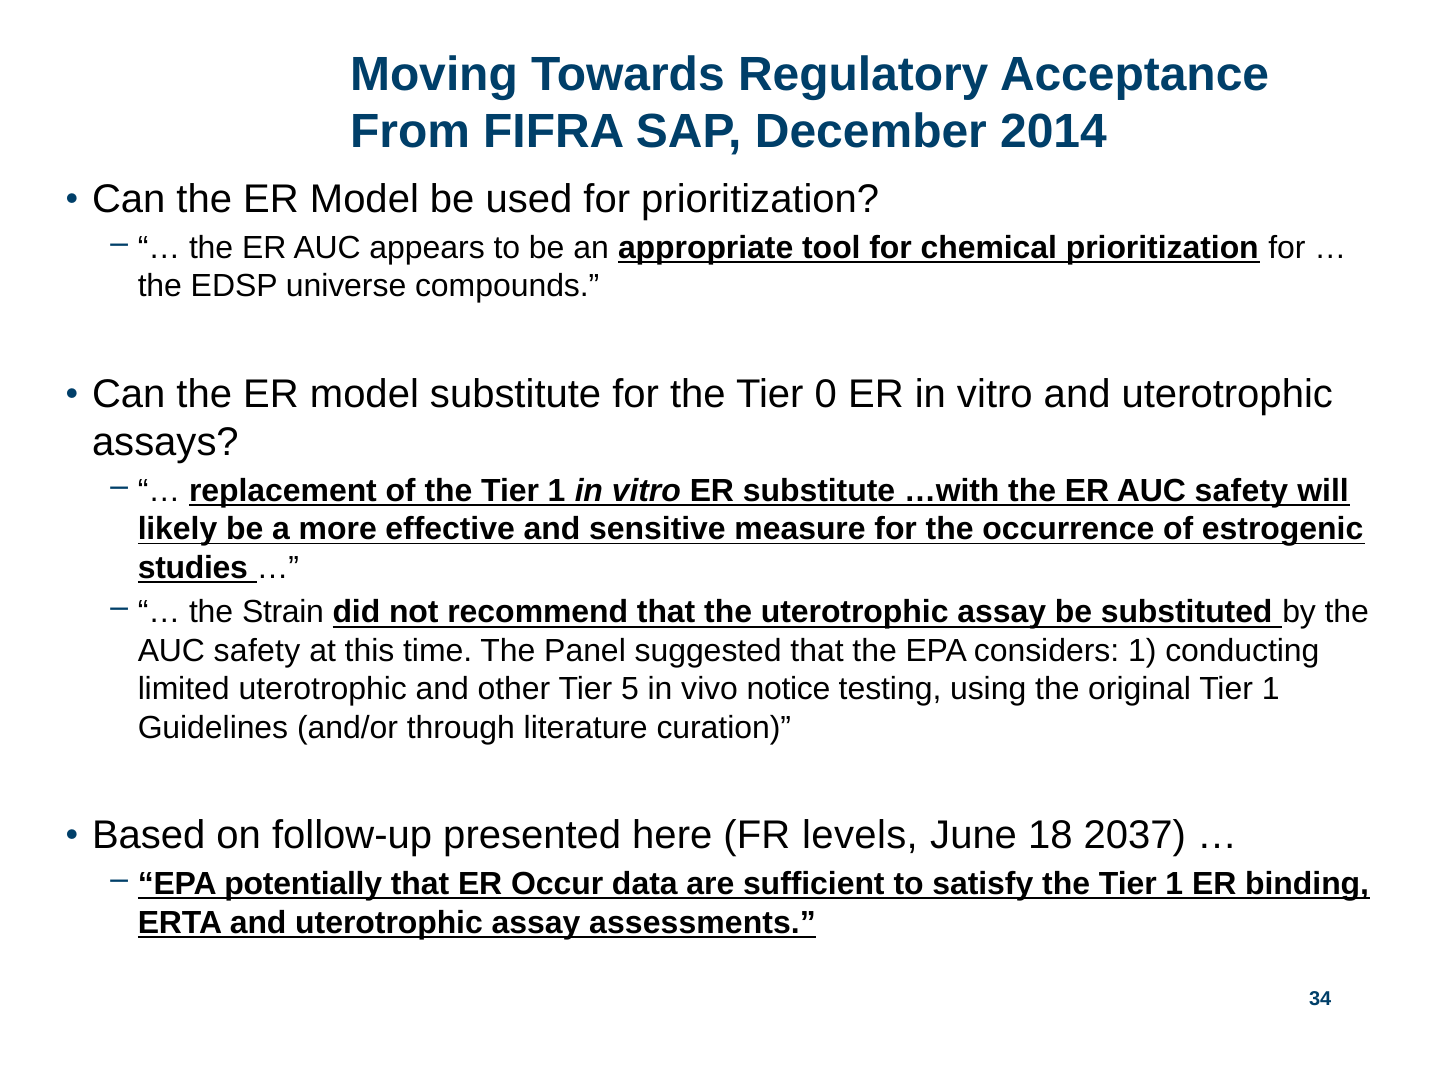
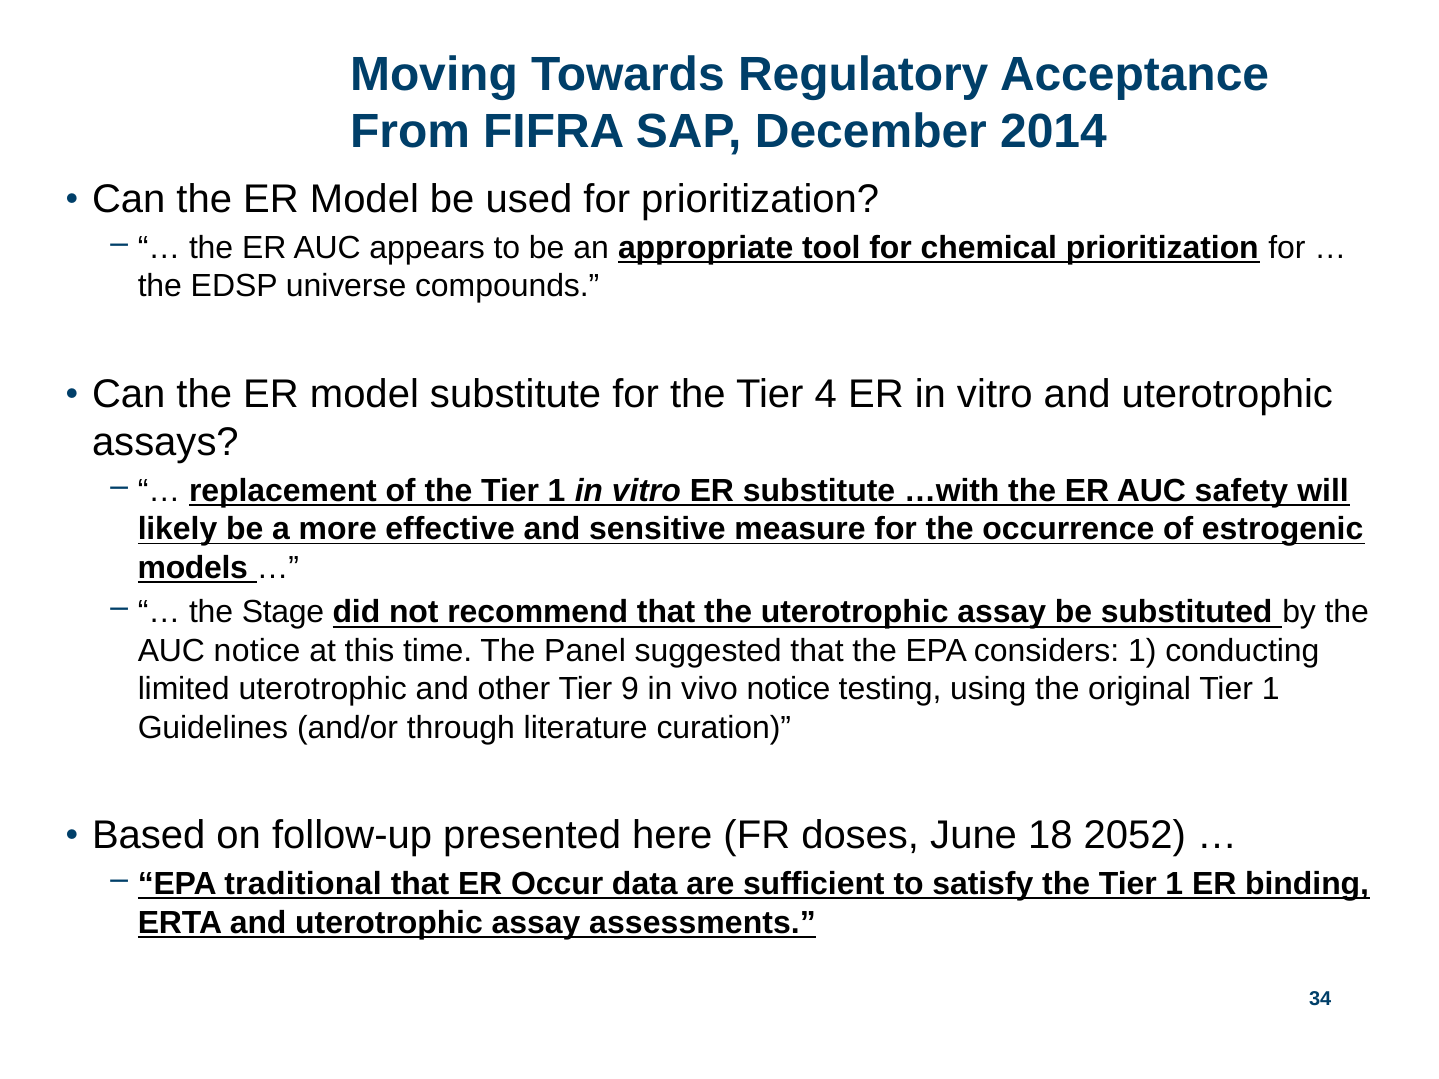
0: 0 -> 4 (826, 394)
studies: studies -> models (193, 568)
Strain: Strain -> Stage (283, 613)
safety: safety -> notice (257, 651)
5: 5 -> 9 (630, 689)
levels: levels -> doses (860, 835)
2037: 2037 -> 2052 (1135, 835)
potentially: potentially -> traditional (303, 884)
